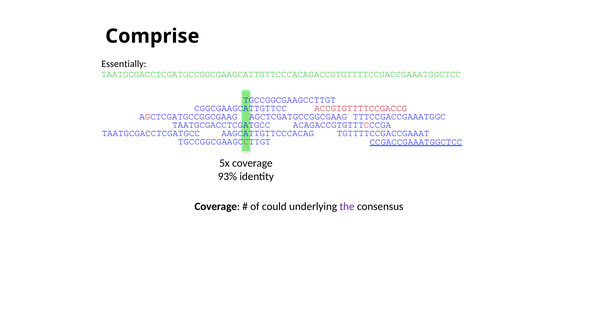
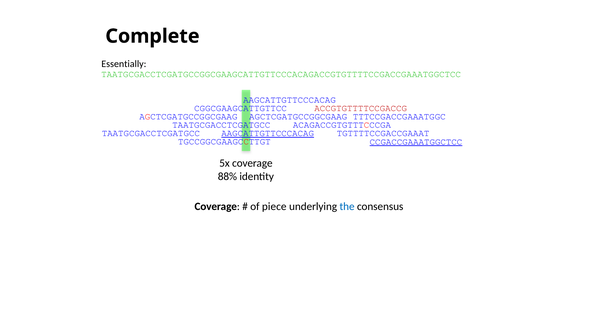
Comprise: Comprise -> Complete (152, 36)
TGCCGGCGAAGCCTTGT: TGCCGGCGAAGCCTTGT -> AAGCATTGTTCCCACAG (289, 100)
AAGCATTGTTCCCACAG underline: none -> present (268, 133)
93%: 93% -> 88% (227, 176)
could: could -> piece (274, 206)
the colour: purple -> blue (347, 206)
